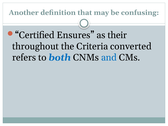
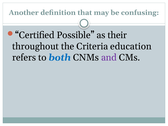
Ensures: Ensures -> Possible (76, 35)
converted: converted -> education (131, 46)
and colour: blue -> purple (109, 58)
